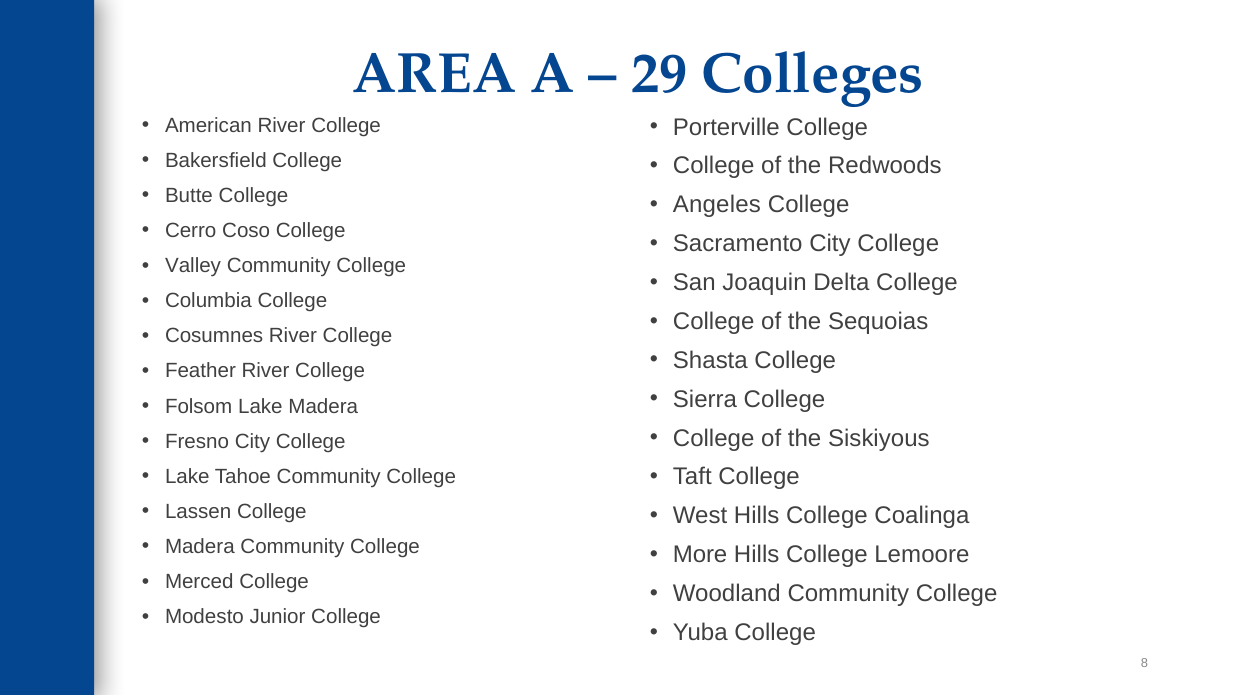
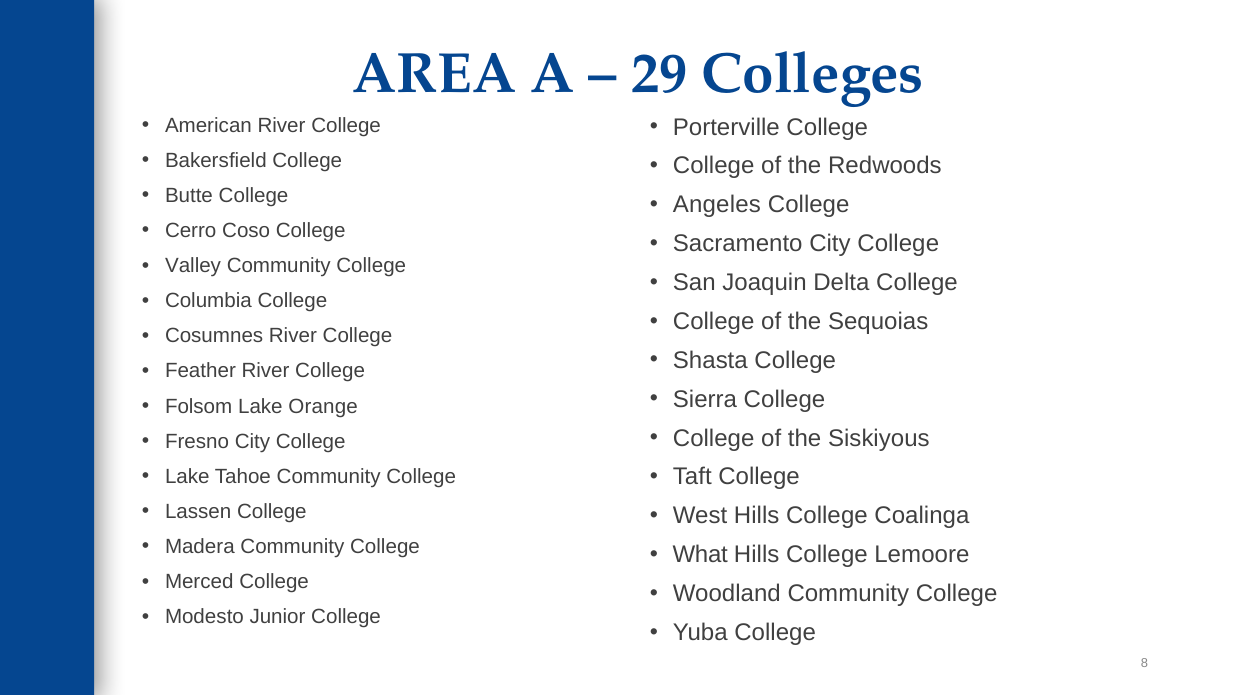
Lake Madera: Madera -> Orange (323, 406)
More: More -> What (700, 555)
